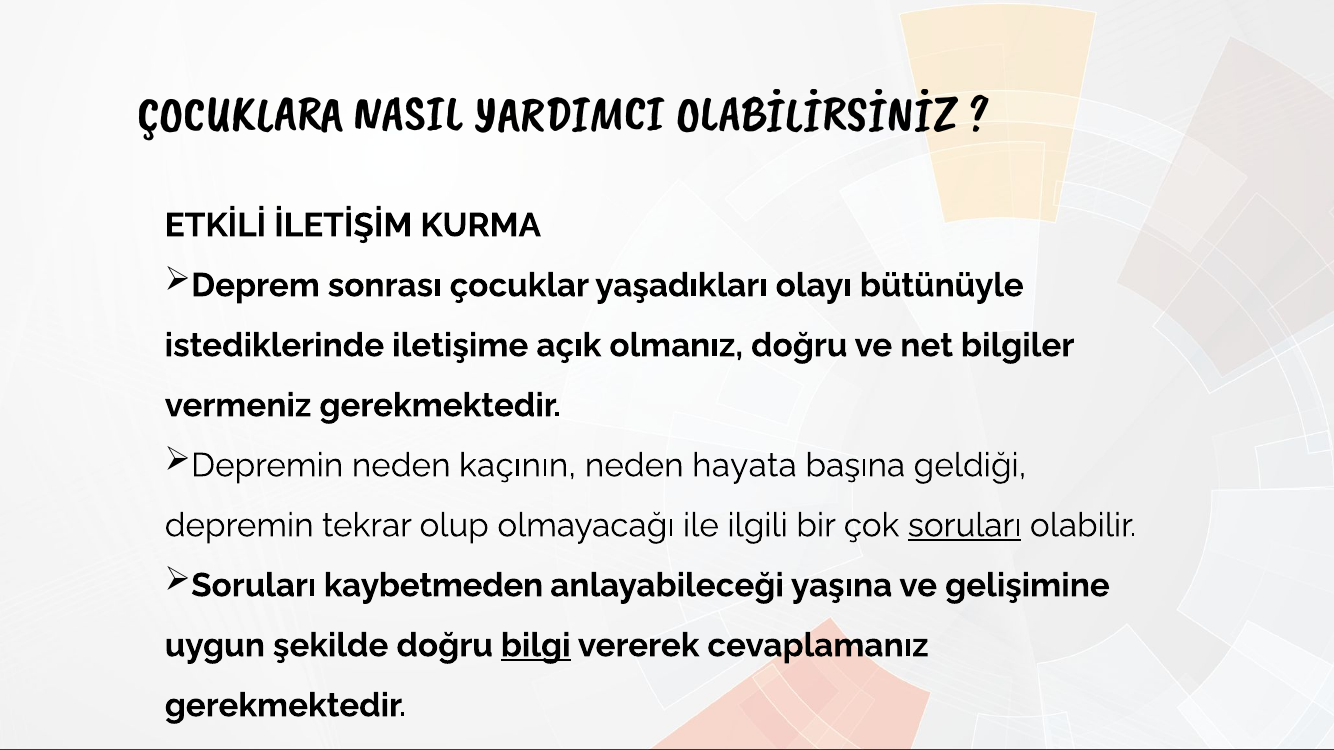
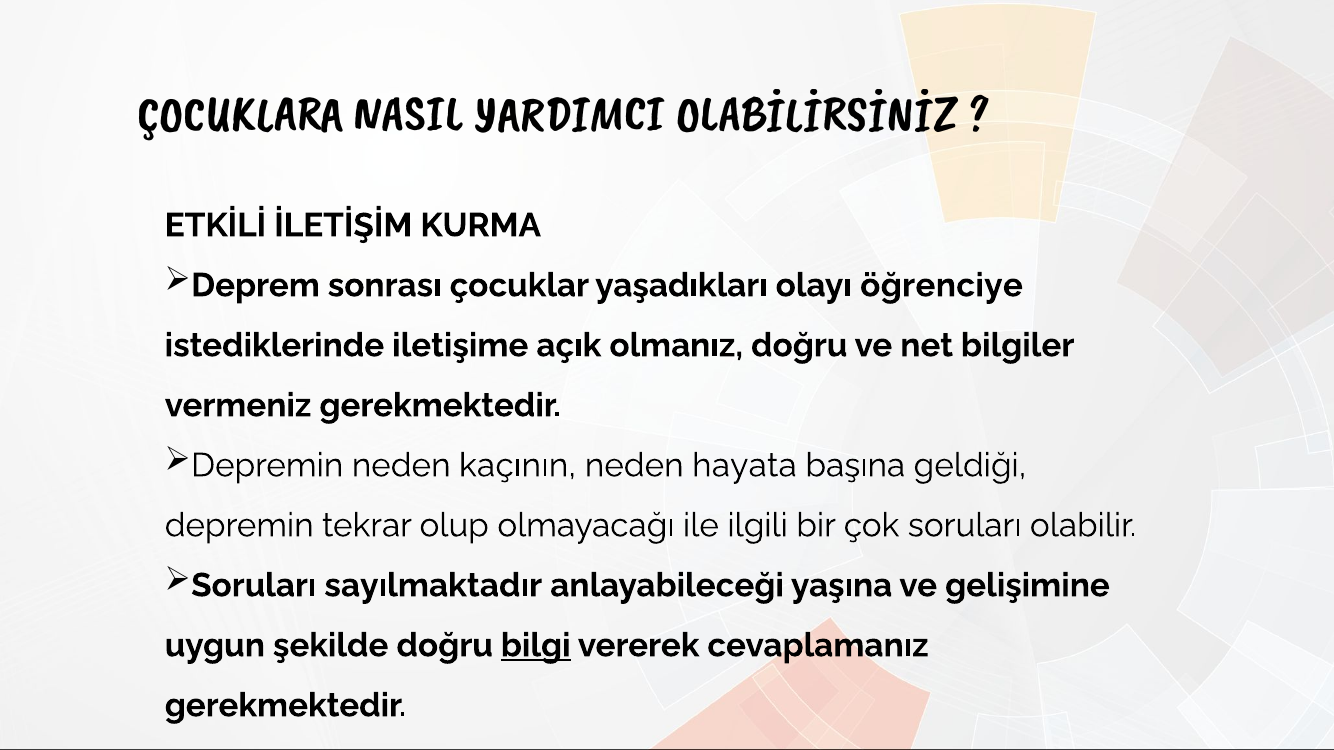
bütünüyle: bütünüyle -> öğrenciye (942, 285)
soruları underline: present -> none (965, 526)
kaybetmeden: kaybetmeden -> sayılmaktadır (433, 586)
